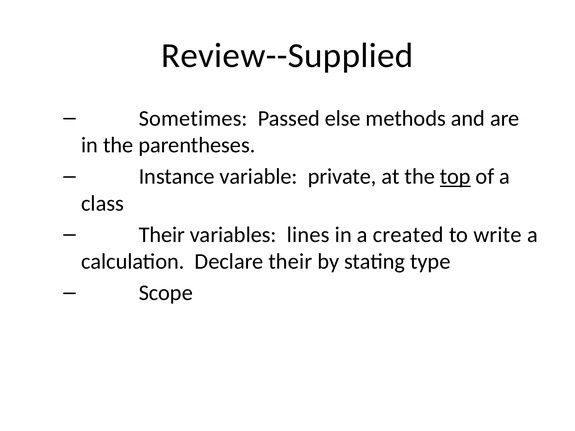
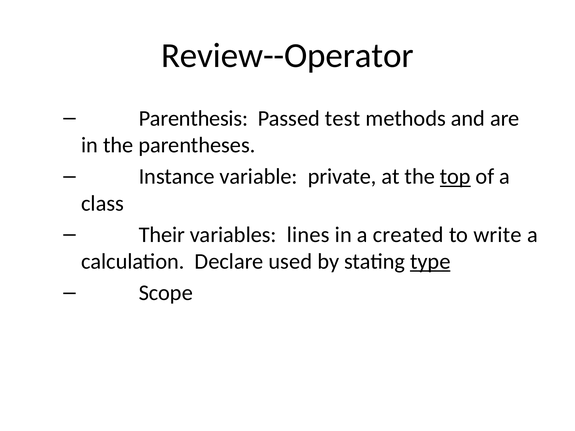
Review--Supplied: Review--Supplied -> Review--Operator (287, 56)
Sometimes: Sometimes -> Parenthesis (193, 118)
else: else -> test (343, 118)
Declare their: their -> used (290, 262)
type underline: none -> present (430, 262)
